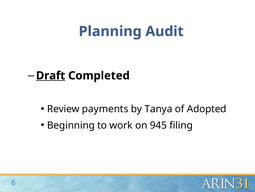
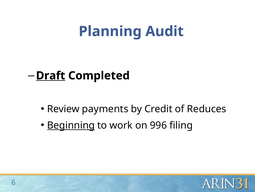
Tanya: Tanya -> Credit (158, 109)
Adopted: Adopted -> Reduces (207, 109)
Beginning underline: none -> present (71, 125)
945: 945 -> 996 (158, 125)
